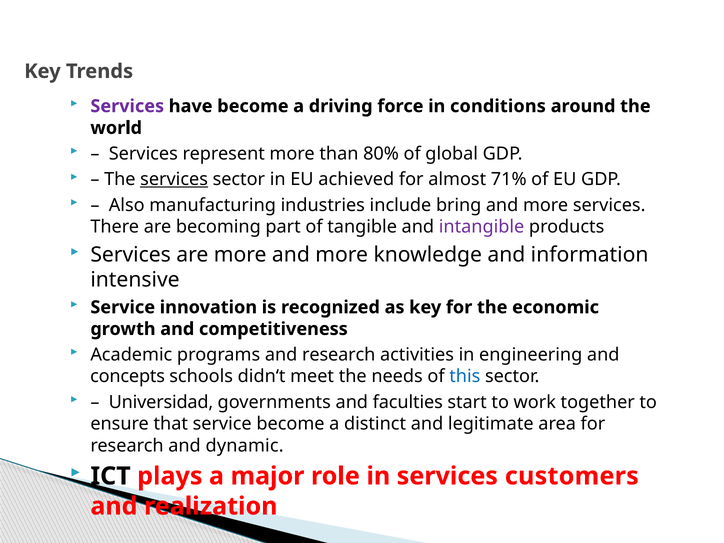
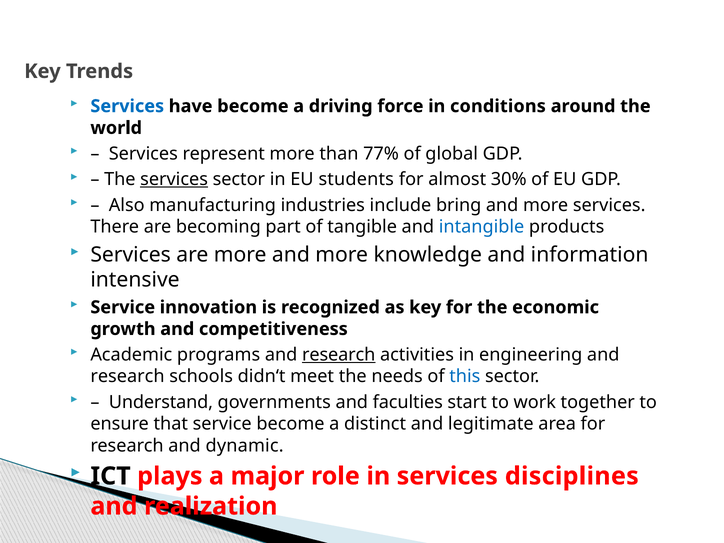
Services colour: purple -> blue (127, 106)
80%: 80% -> 77% (381, 154)
achieved: achieved -> students (356, 179)
71%: 71% -> 30% (509, 179)
intangible colour: purple -> blue (482, 227)
research underline: none -> present (339, 355)
concepts: concepts -> research (127, 376)
Universidad: Universidad -> Understand (161, 402)
customers: customers -> disciplines (572, 476)
